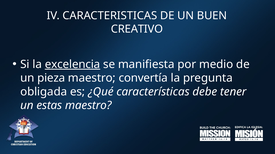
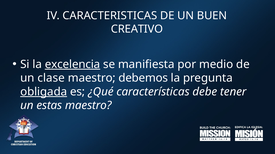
pieza: pieza -> clase (51, 78)
convertía: convertía -> debemos (143, 78)
obligada underline: none -> present (44, 92)
